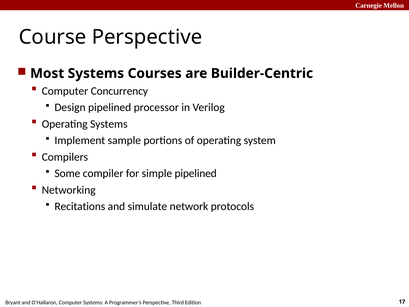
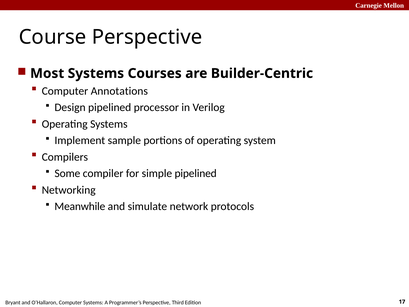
Concurrency: Concurrency -> Annotations (119, 91)
Recitations: Recitations -> Meanwhile (80, 206)
